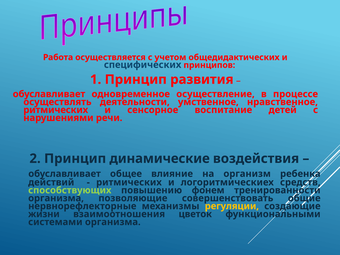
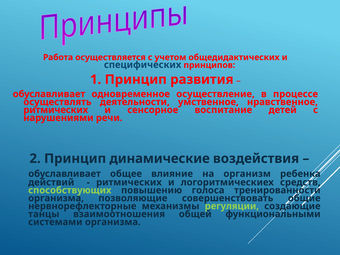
фонем: фонем -> голоса (208, 190)
регуляции colour: yellow -> light green (232, 206)
жизни: жизни -> танцы (44, 214)
цветок: цветок -> общей (195, 214)
